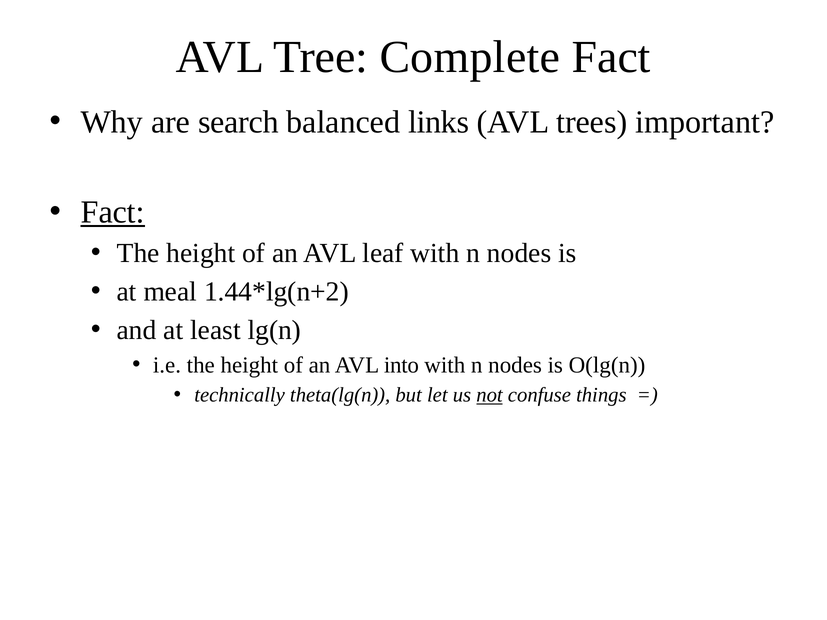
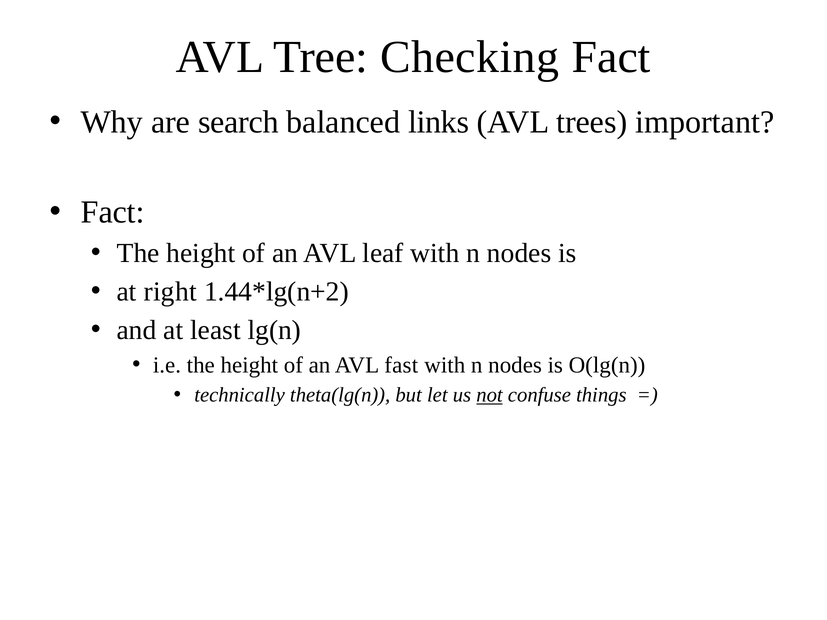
Complete: Complete -> Checking (470, 57)
Fact underline: present -> none (113, 212)
meal: meal -> right (170, 292)
into: into -> fast (401, 365)
